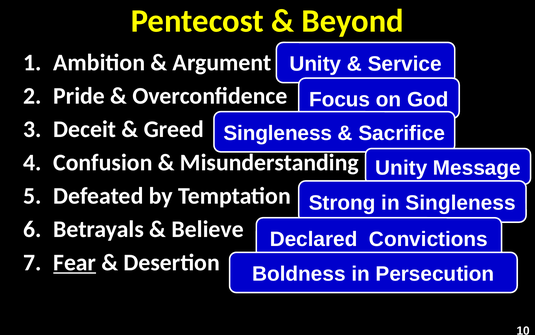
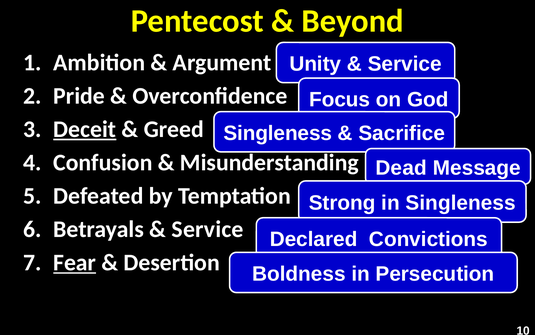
Deceit underline: none -> present (85, 129)
Unity: Unity -> Dead (401, 168)
Believe: Believe -> Service (208, 229)
